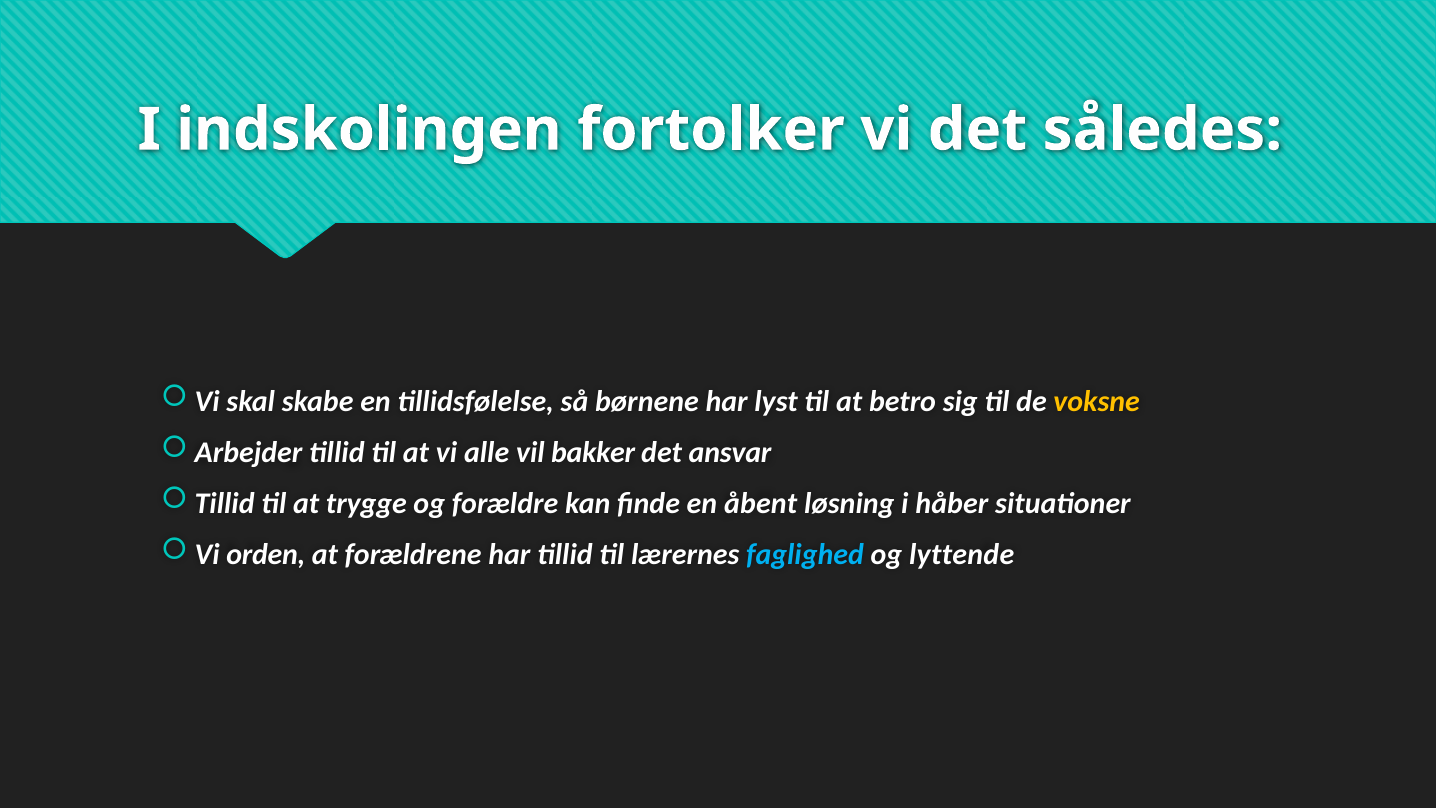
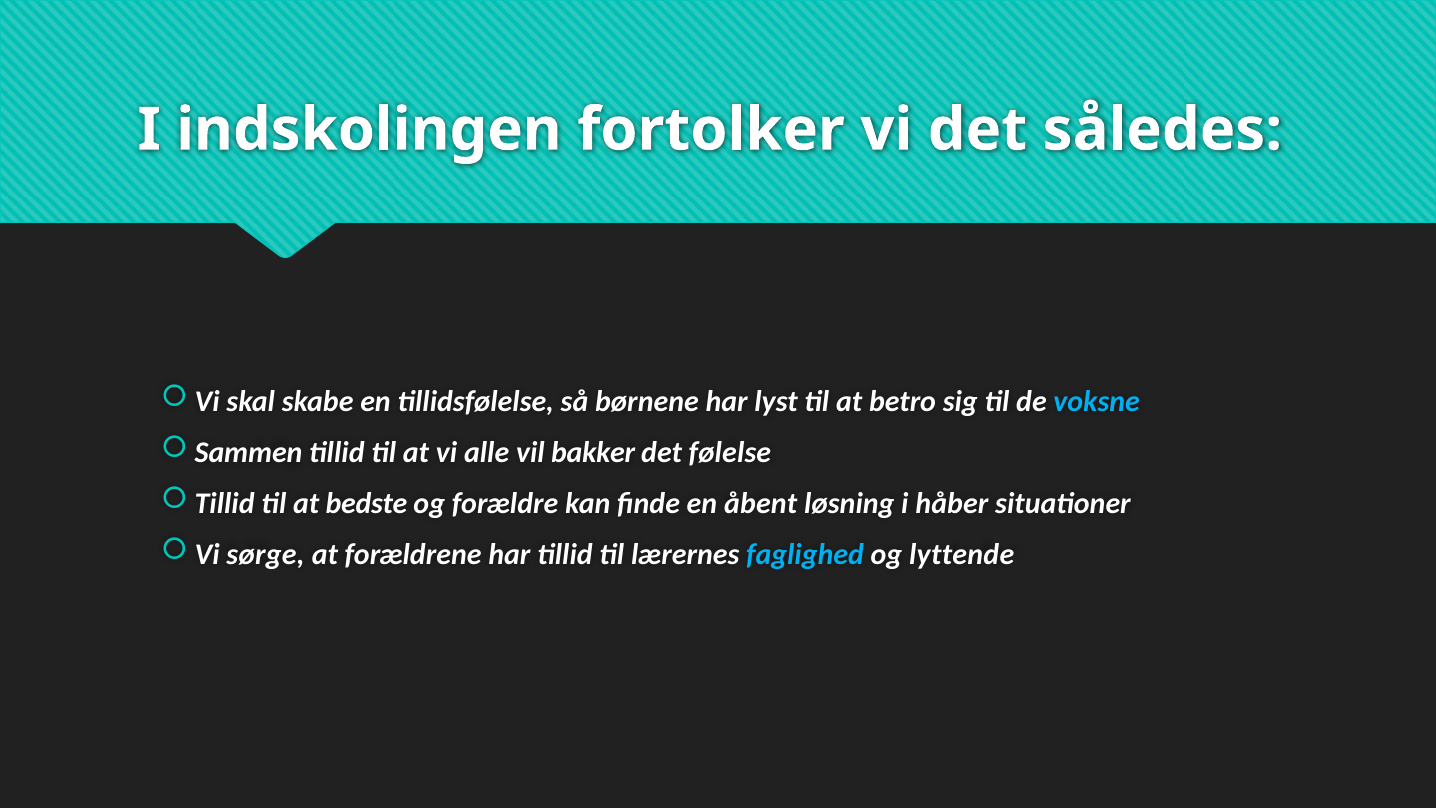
voksne colour: yellow -> light blue (1097, 402)
Arbejder: Arbejder -> Sammen (249, 453)
ansvar: ansvar -> følelse (730, 453)
trygge: trygge -> bedste (367, 503)
orden: orden -> sørge (266, 554)
